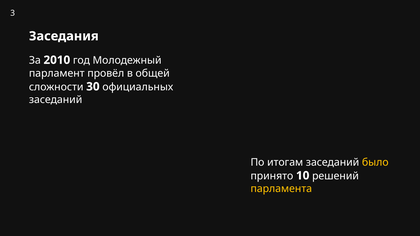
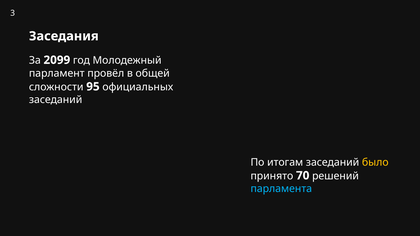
2010: 2010 -> 2099 (57, 60)
30: 30 -> 95 (93, 87)
10: 10 -> 70 (303, 176)
парламента colour: yellow -> light blue (281, 189)
